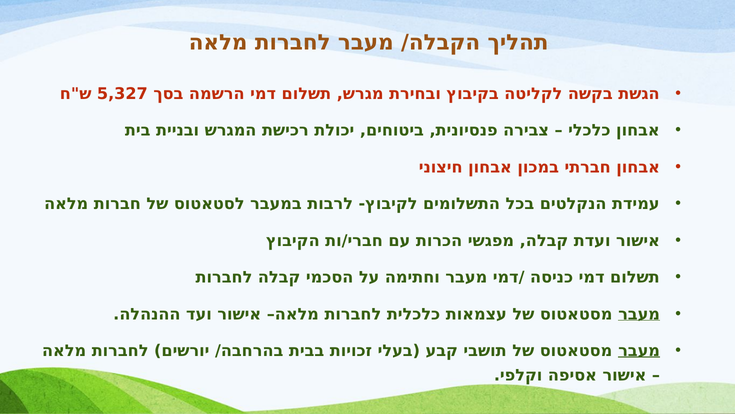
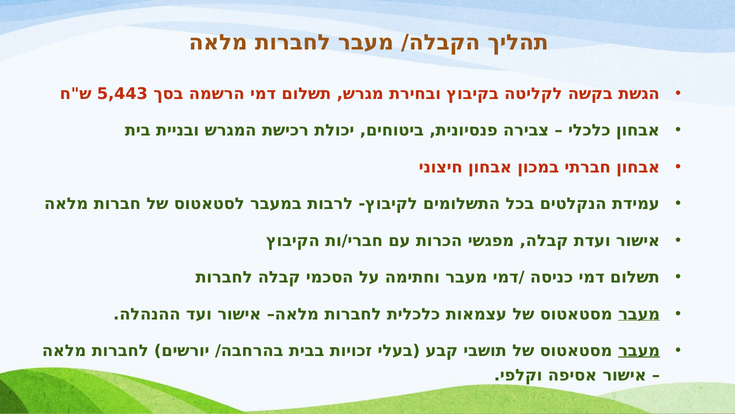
5,327: 5,327 -> 5,443 (122, 94)
